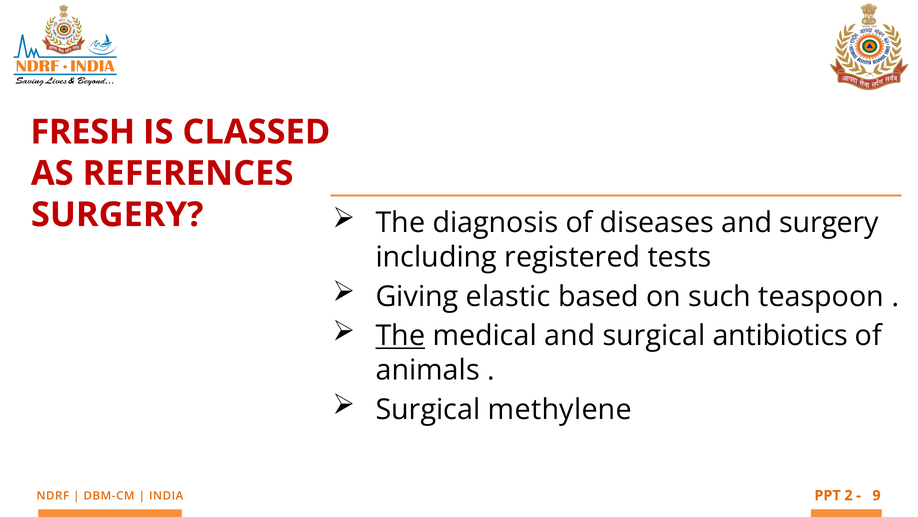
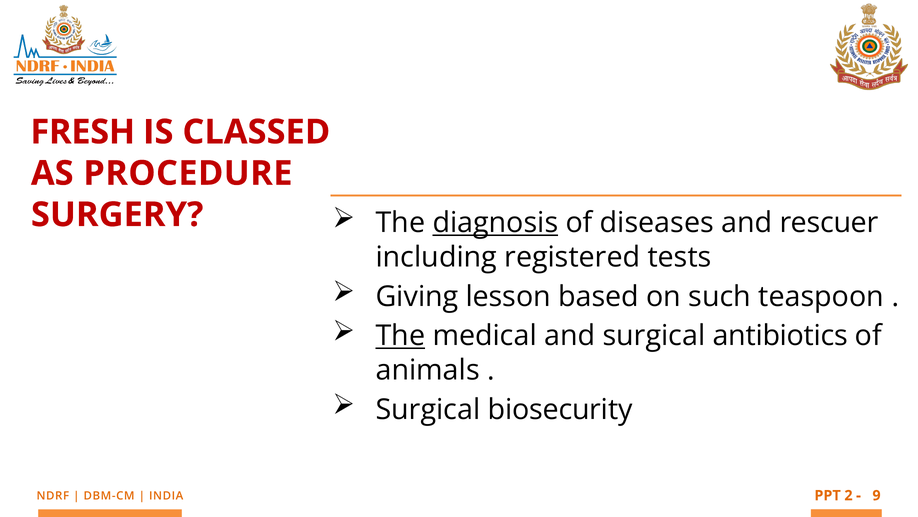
REFERENCES: REFERENCES -> PROCEDURE (188, 173)
diagnosis underline: none -> present (495, 223)
and surgery: surgery -> rescuer (829, 223)
elastic: elastic -> lesson (508, 296)
methylene: methylene -> biosecurity (560, 409)
